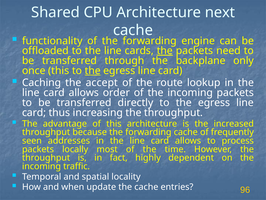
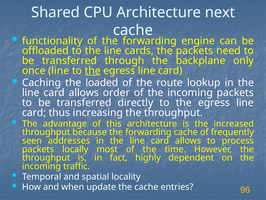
the underline: present -> none (165, 51)
once this: this -> line (59, 70)
accept: accept -> loaded (102, 83)
